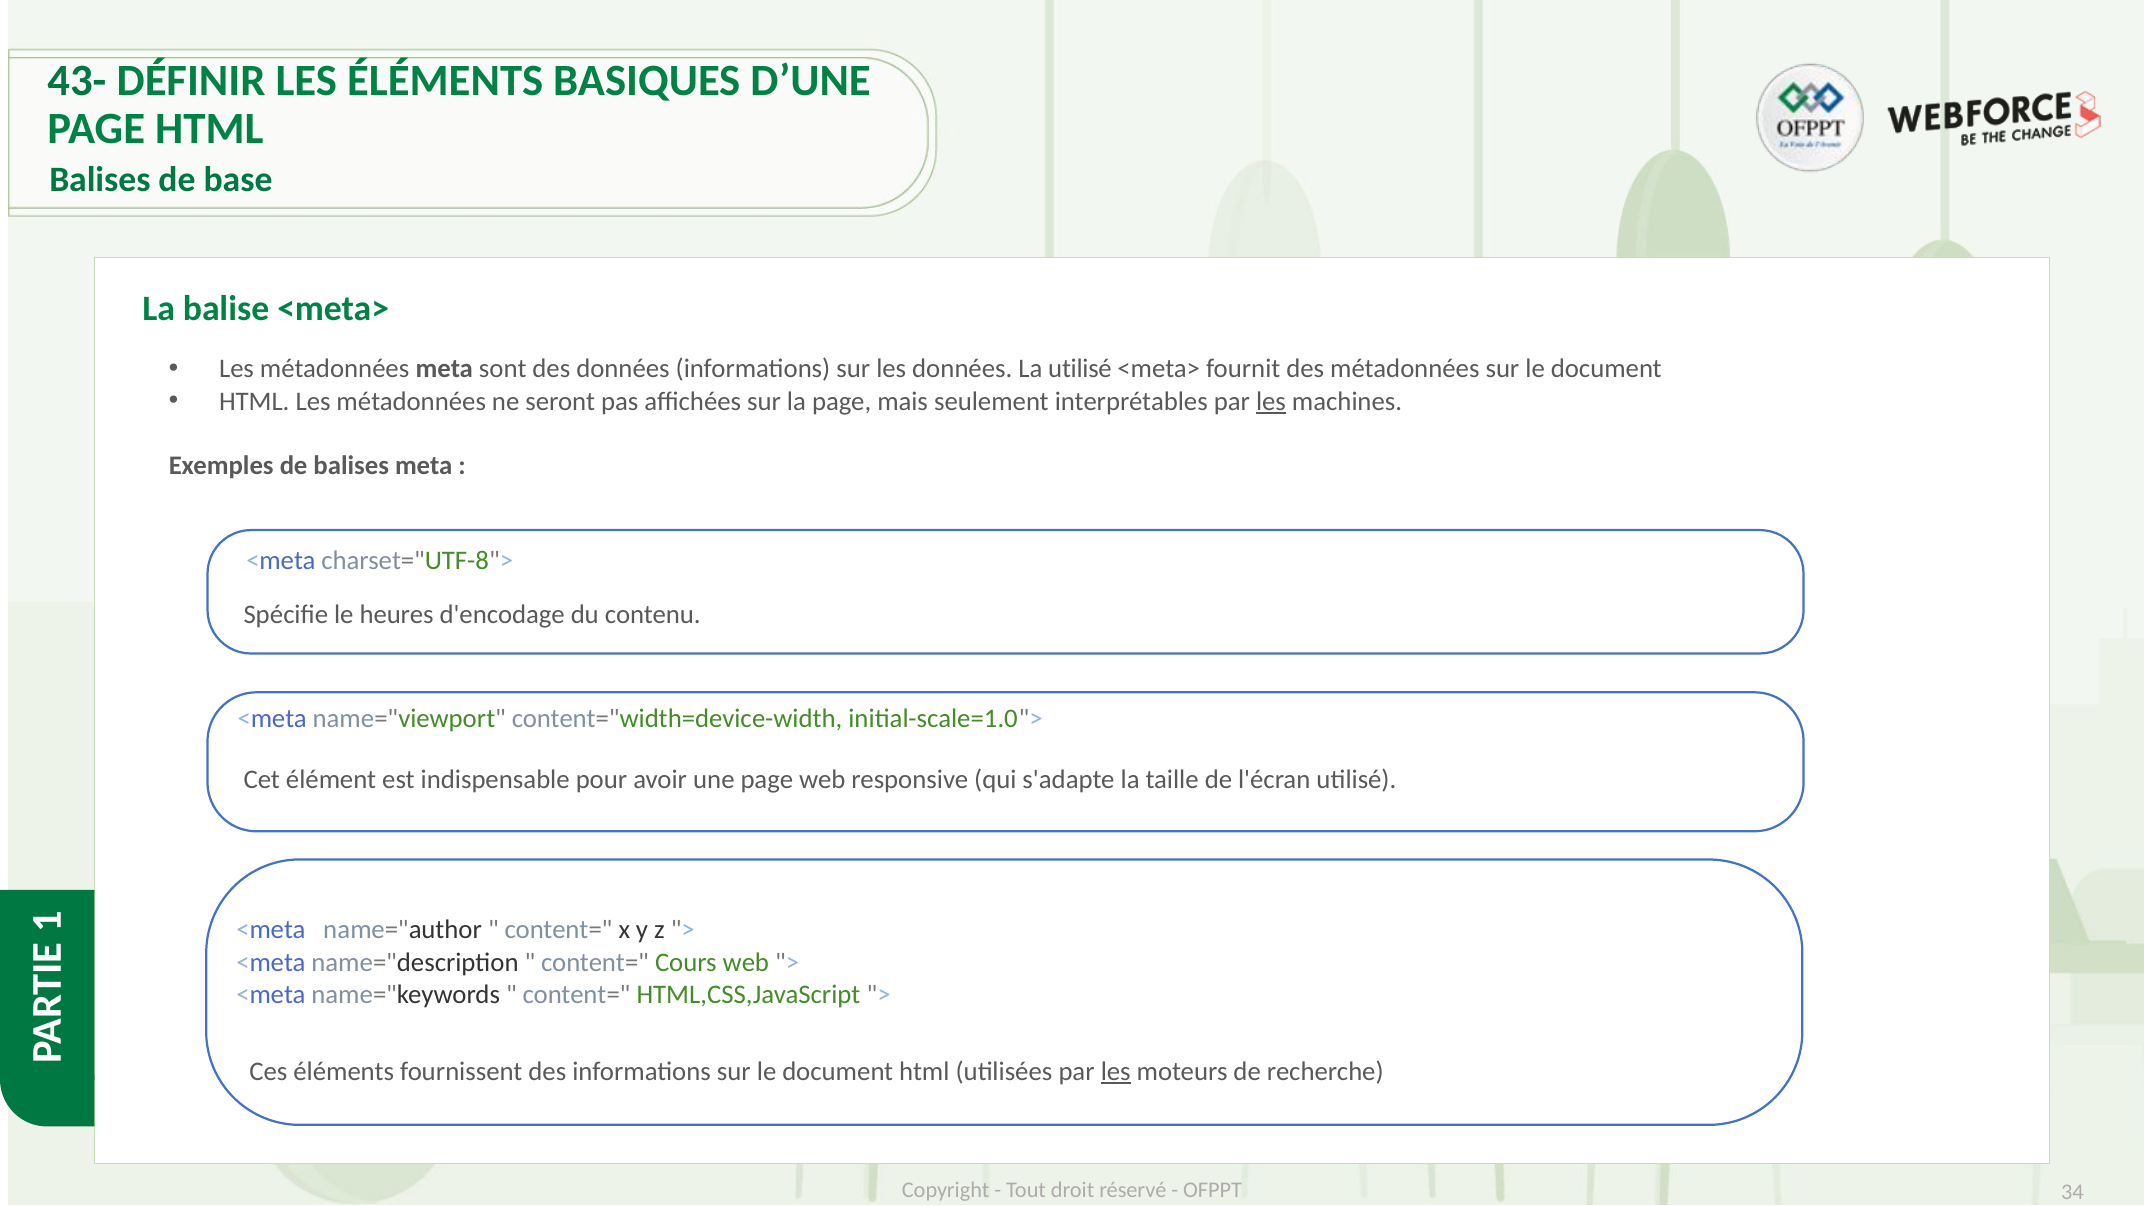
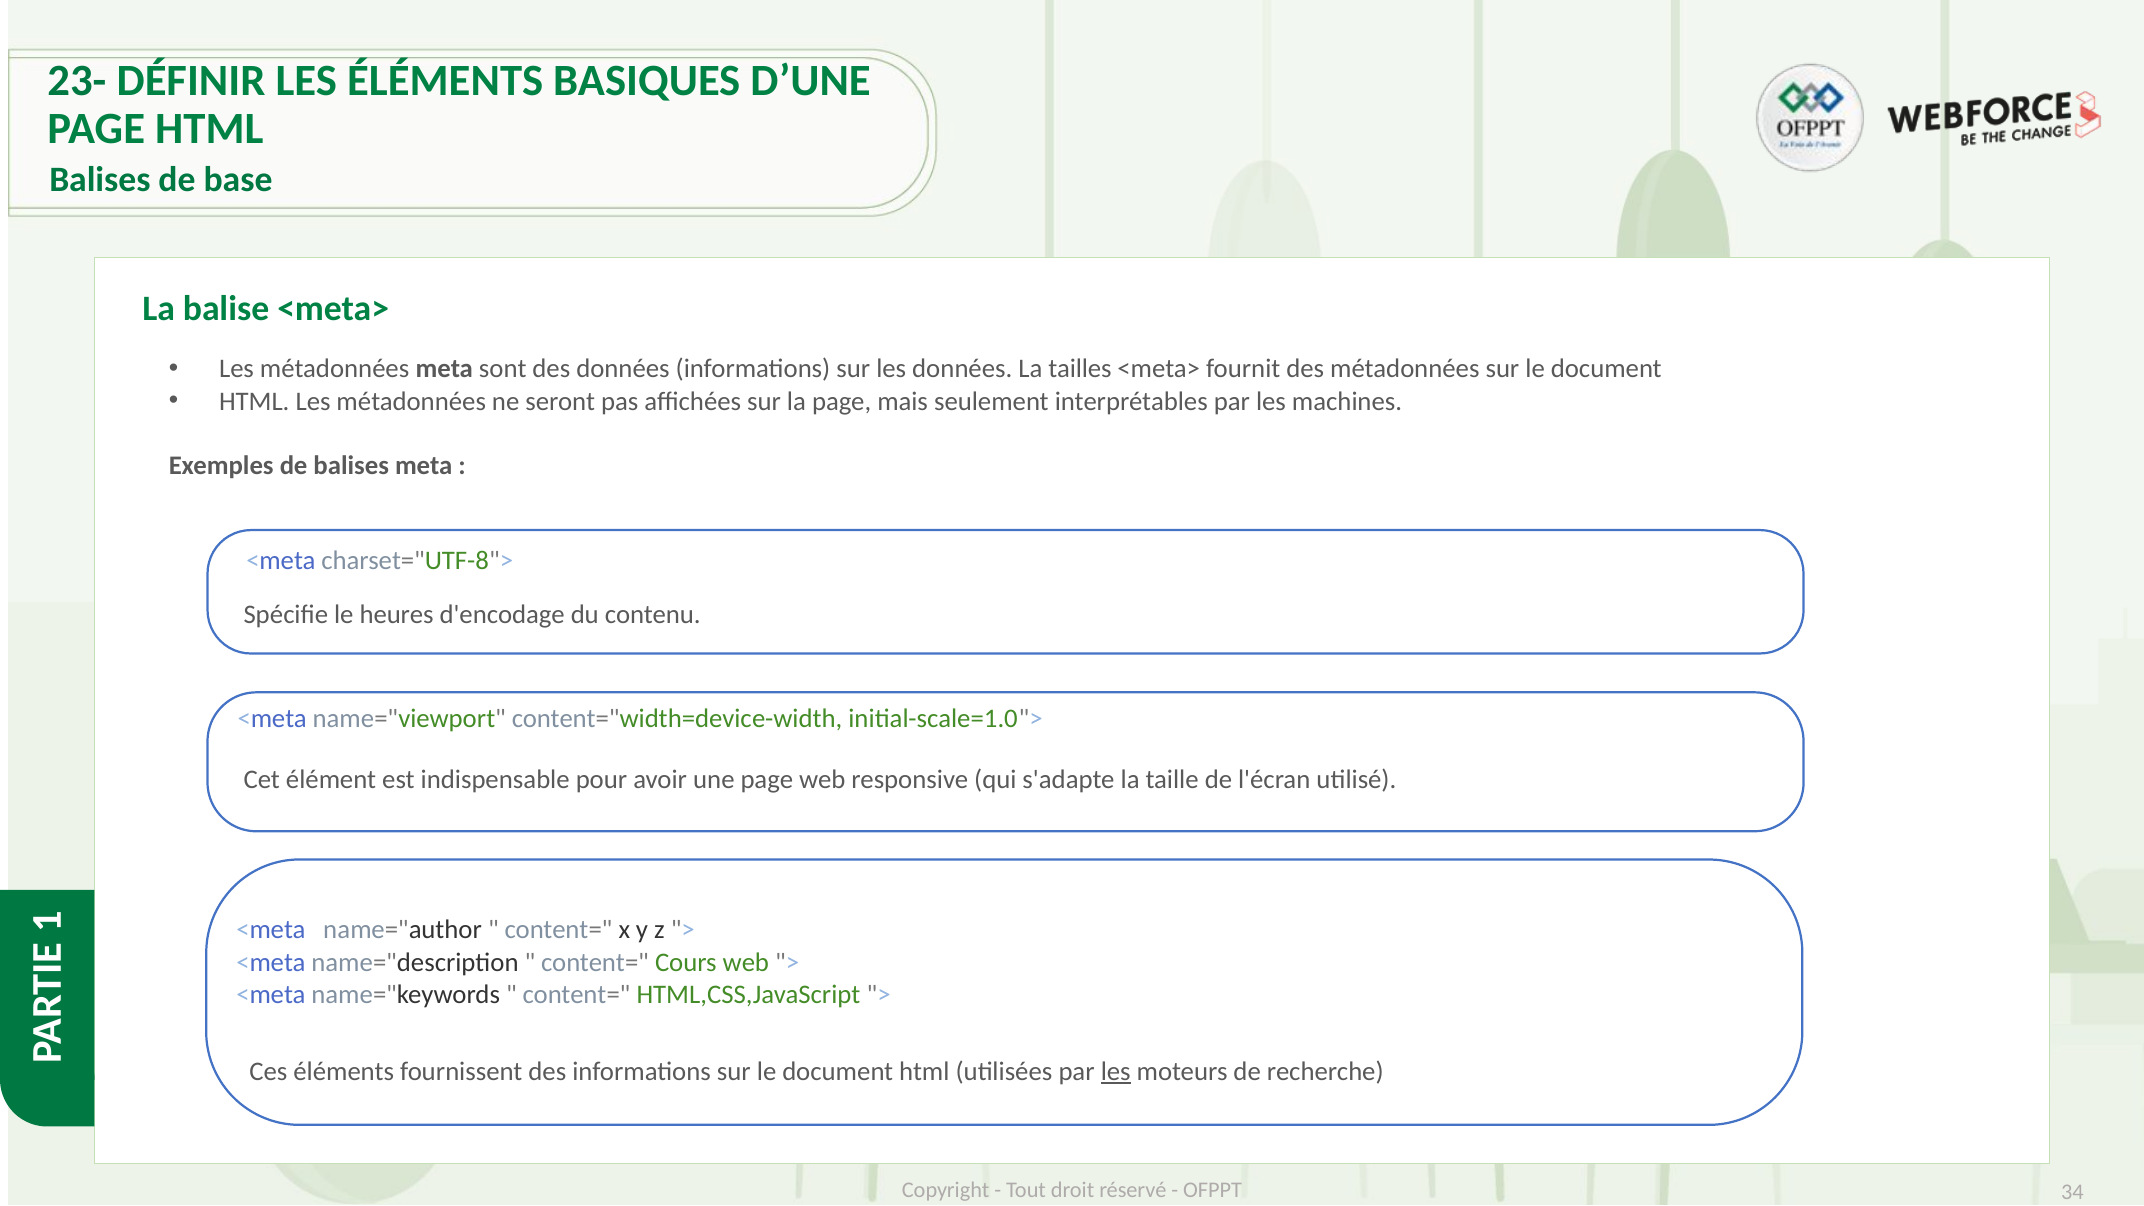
43-: 43- -> 23- (77, 81)
La utilisé: utilisé -> tailles (1080, 369)
les underline: present -> none (1271, 401)
